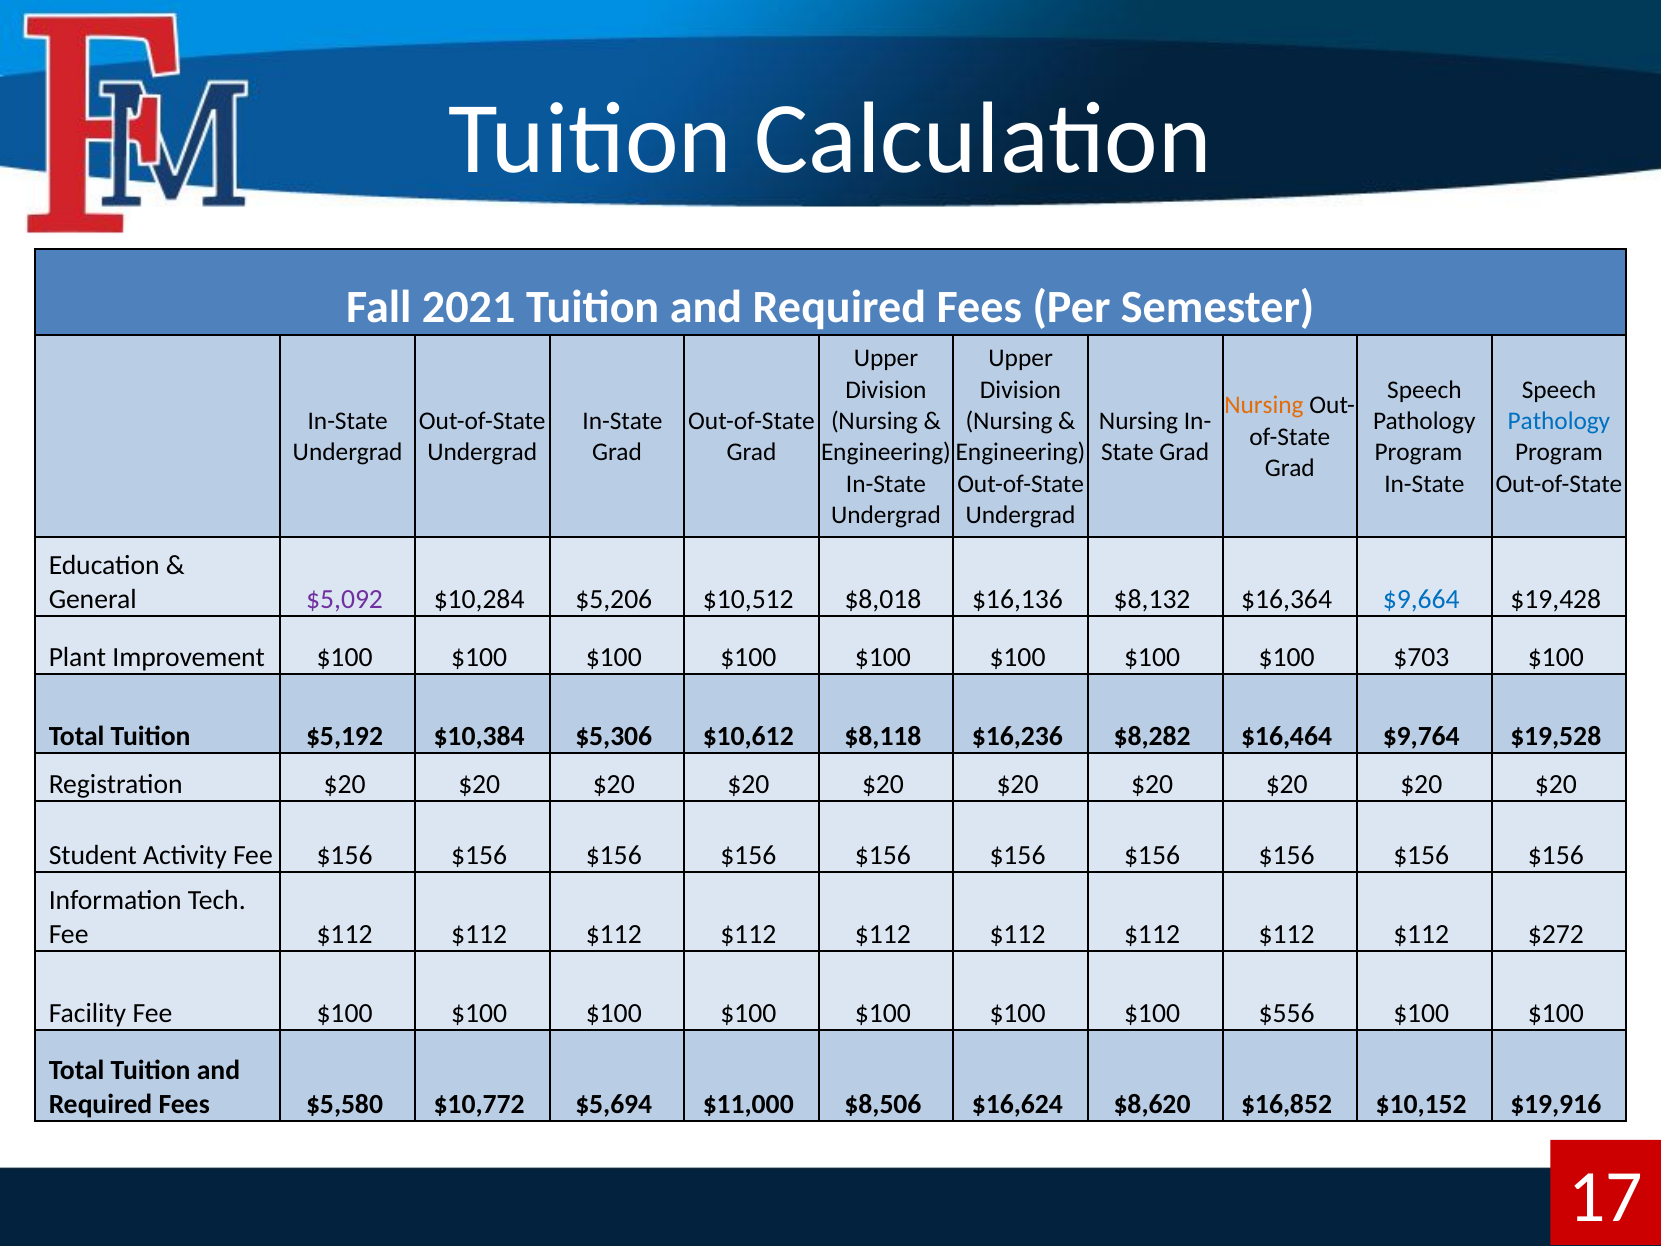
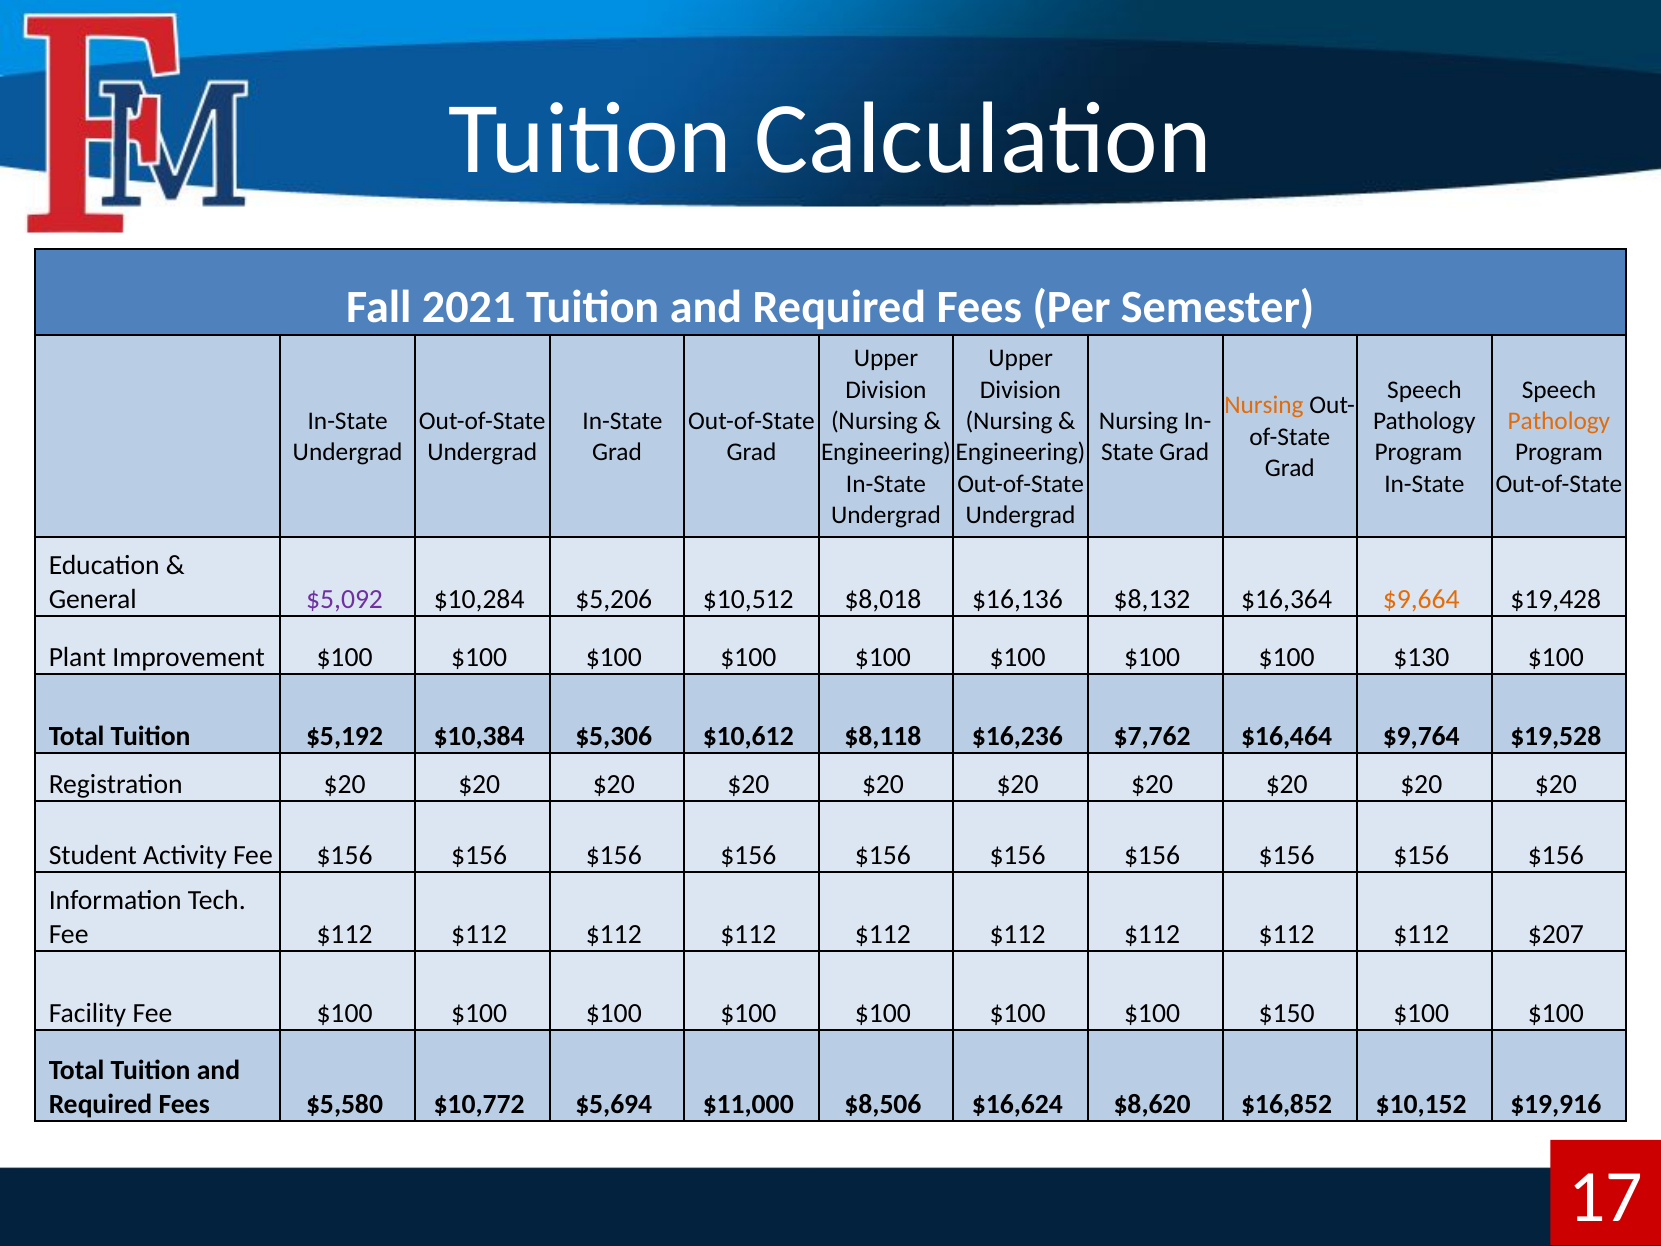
Pathology colour: blue -> orange (1559, 421)
$9,664 colour: blue -> orange (1421, 599)
$703: $703 -> $130 (1421, 657)
$8,282: $8,282 -> $7,762 (1152, 736)
$272: $272 -> $207 (1556, 934)
$556: $556 -> $150 (1287, 1013)
